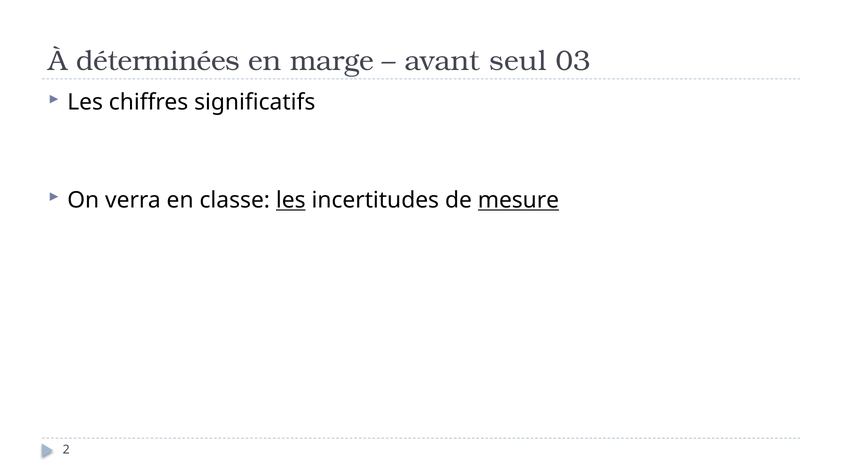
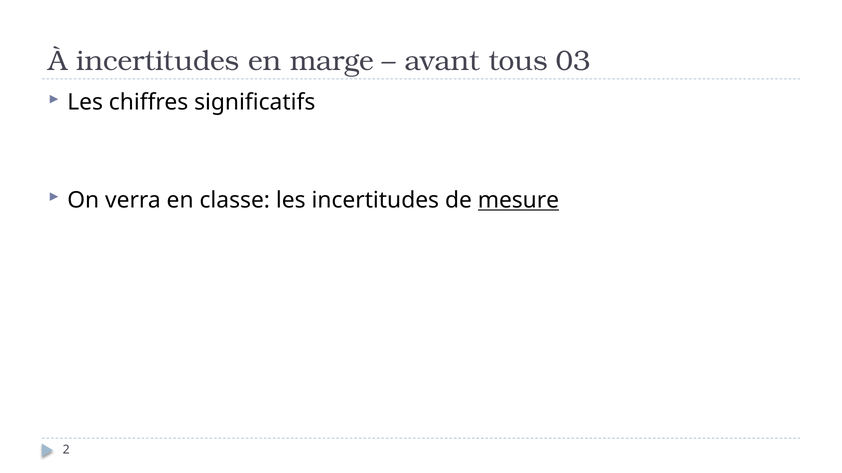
À déterminées: déterminées -> incertitudes (158, 61)
seul: seul -> tous (518, 61)
les underline: present -> none (291, 200)
